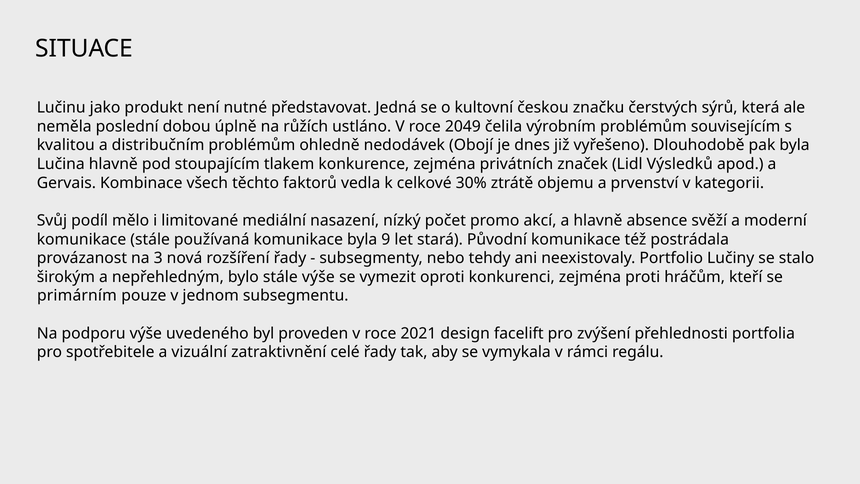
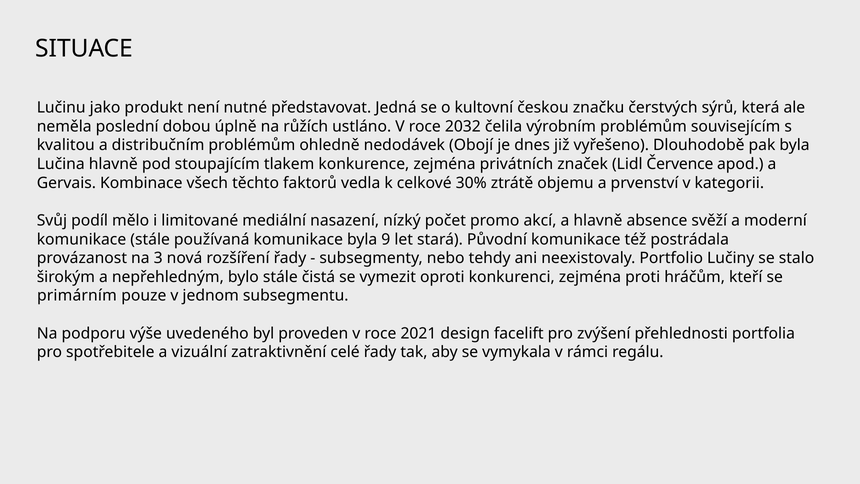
2049: 2049 -> 2032 (463, 126)
Výsledků: Výsledků -> Července (680, 164)
stále výše: výše -> čistá (318, 277)
